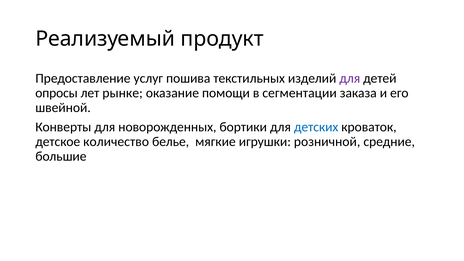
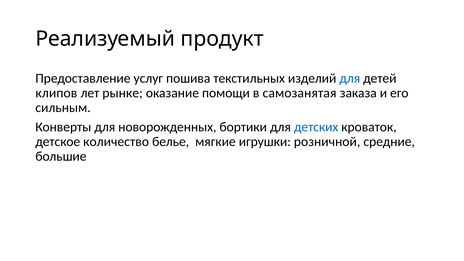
для colour: purple -> blue (350, 78)
опросы: опросы -> клипов (56, 93)
сегментации: сегментации -> самозанятая (300, 93)
швейной: швейной -> сильным (63, 108)
